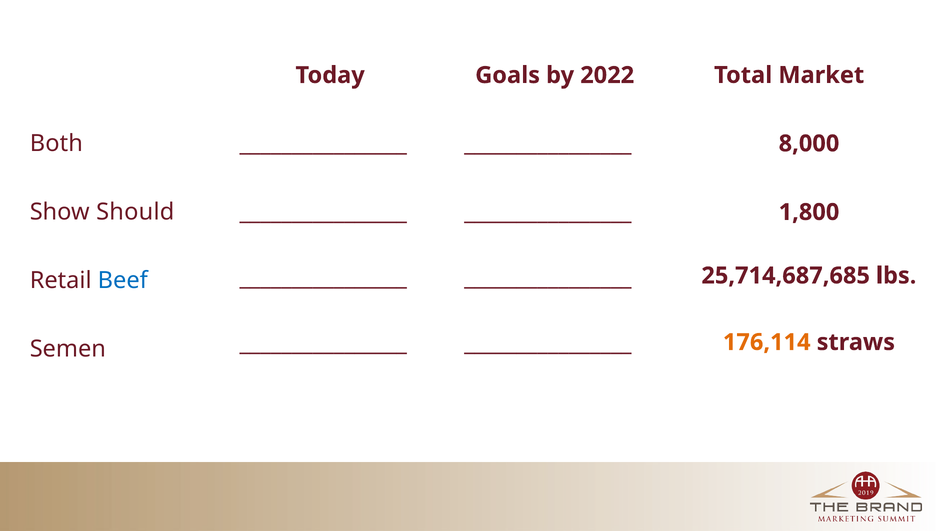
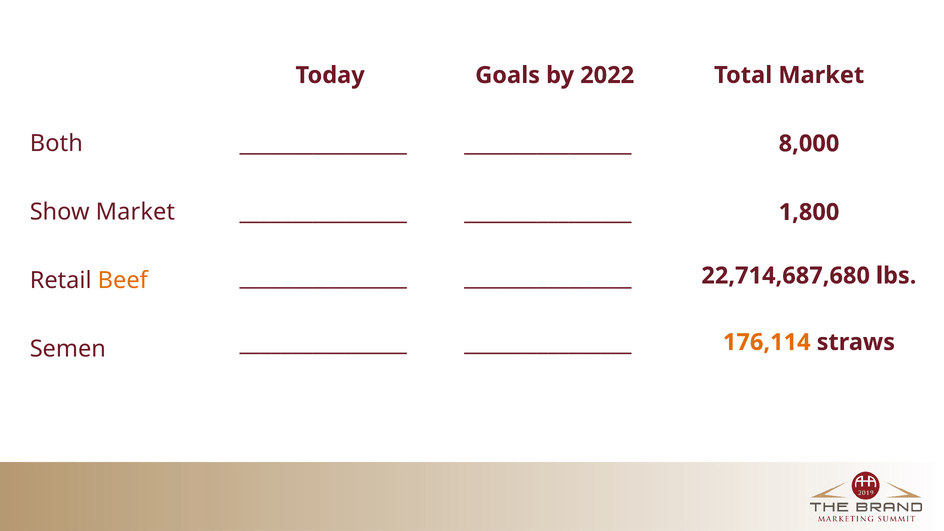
Show Should: Should -> Market (135, 212)
25,714,687,685: 25,714,687,685 -> 22,714,687,680 (786, 276)
Beef colour: blue -> orange (123, 281)
